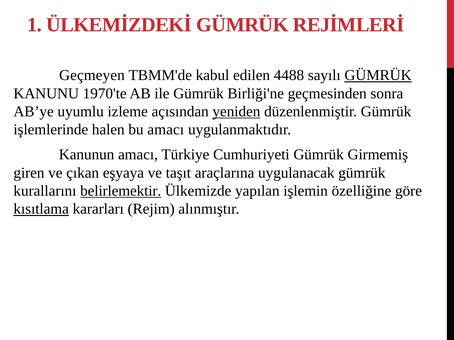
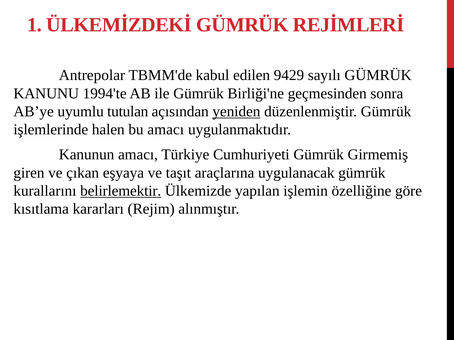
Geçmeyen: Geçmeyen -> Antrepolar (92, 75)
4488: 4488 -> 9429 (289, 75)
GÜMRÜK underline: present -> none (378, 75)
1970'te: 1970'te -> 1994'te (105, 94)
izleme: izleme -> tutulan (128, 112)
kısıtlama underline: present -> none (41, 209)
